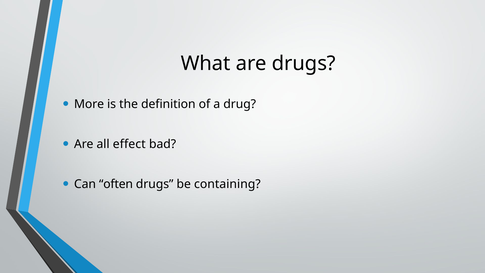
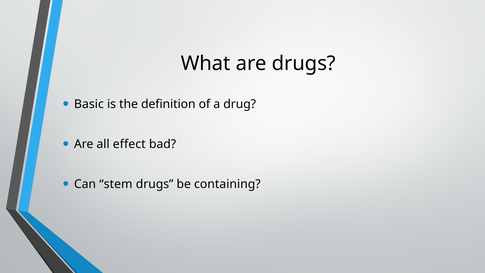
More: More -> Basic (89, 104)
often: often -> stem (116, 184)
